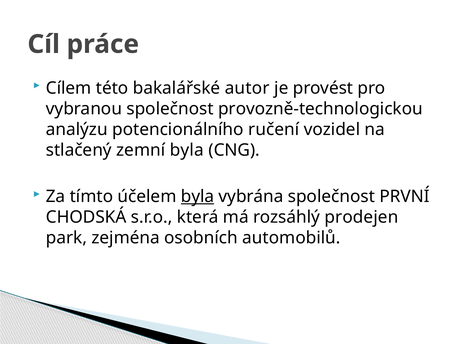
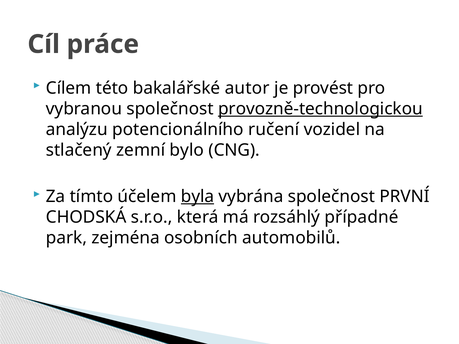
provozně-technologickou underline: none -> present (320, 109)
zemní byla: byla -> bylo (187, 150)
prodejen: prodejen -> případné (361, 217)
